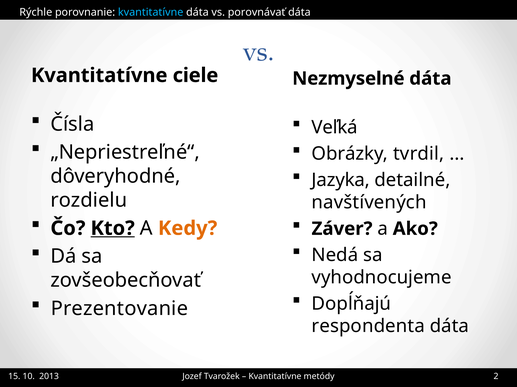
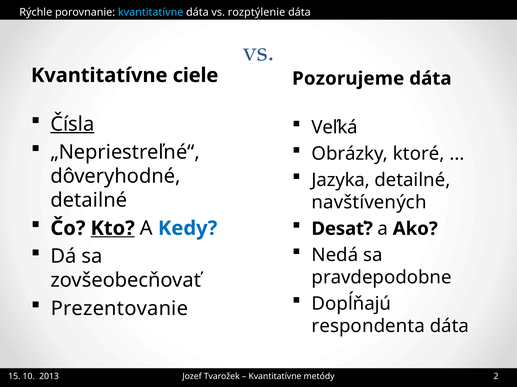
porovnávať: porovnávať -> rozptýlenie (257, 12)
Nezmyselné: Nezmyselné -> Pozorujeme (348, 79)
Čísla underline: none -> present (72, 124)
tvrdil: tvrdil -> ktoré (419, 154)
rozdielu: rozdielu -> detailné (89, 201)
Kedy colour: orange -> blue (188, 229)
Záver: Záver -> Desať (342, 229)
vyhodnocujeme: vyhodnocujeme -> pravdepodobne (382, 278)
